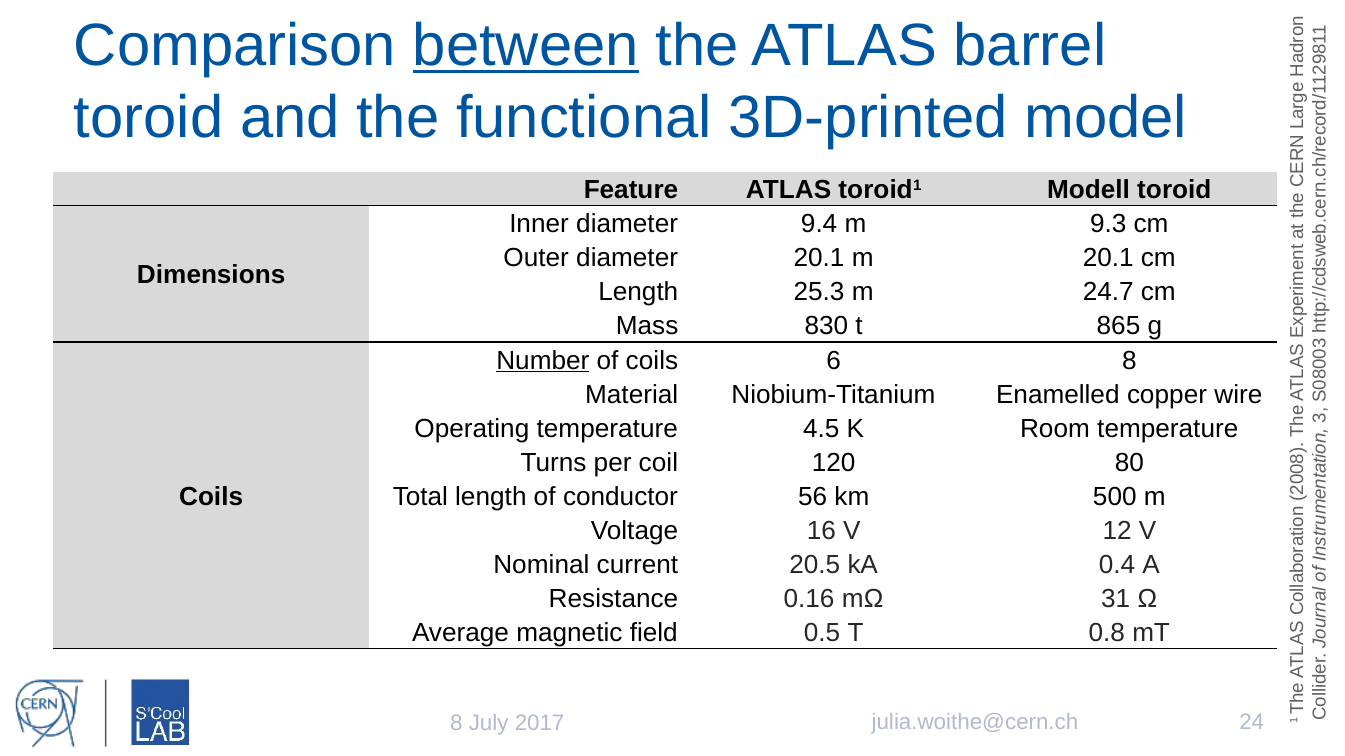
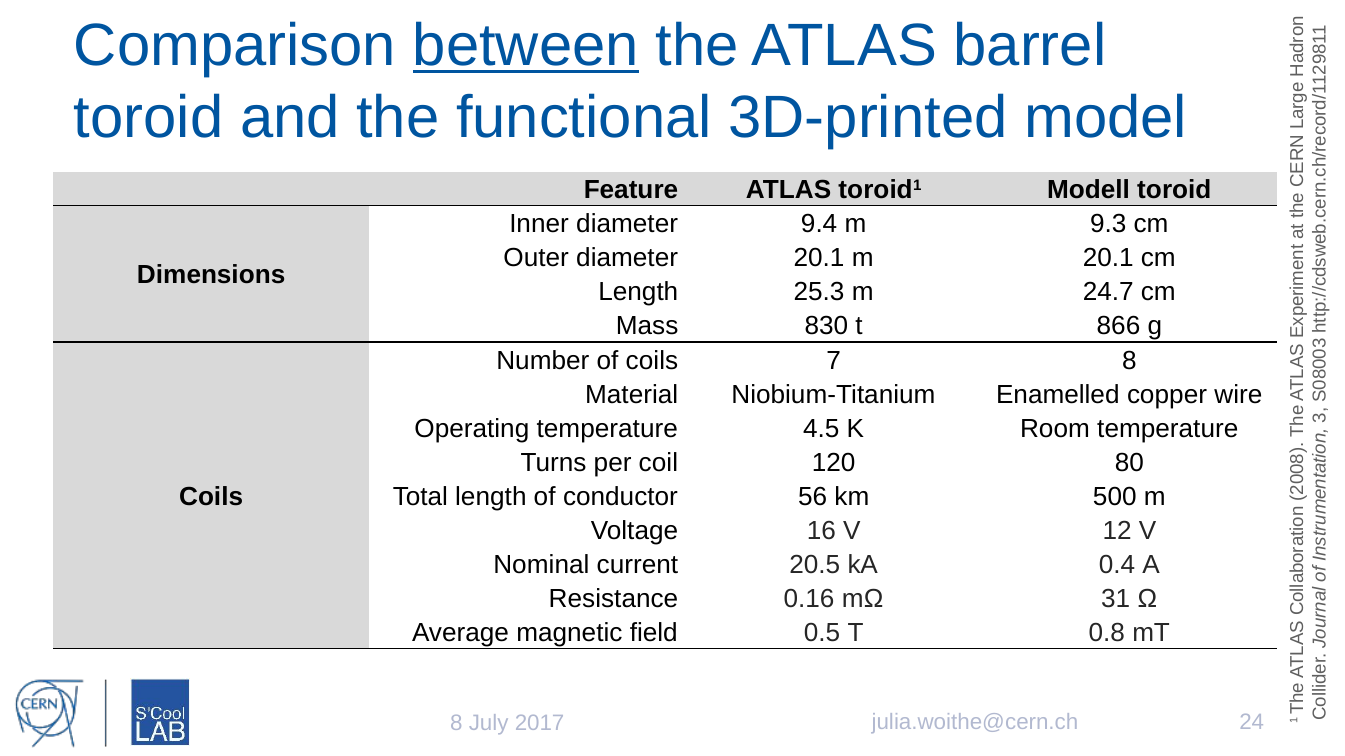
865: 865 -> 866 (1119, 327)
Number underline: present -> none (543, 361)
6: 6 -> 7 (834, 361)
